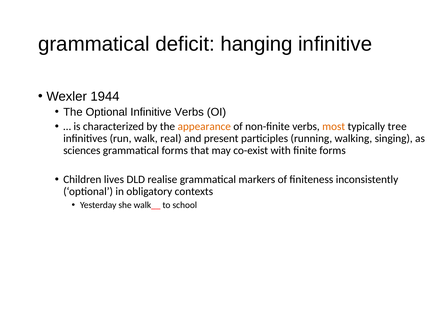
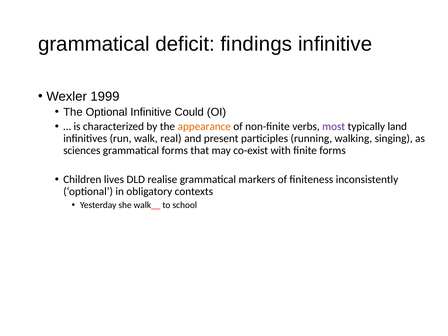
hanging: hanging -> findings (256, 44)
1944: 1944 -> 1999 (105, 97)
Infinitive Verbs: Verbs -> Could (189, 112)
most colour: orange -> purple (334, 126)
tree: tree -> land (397, 126)
